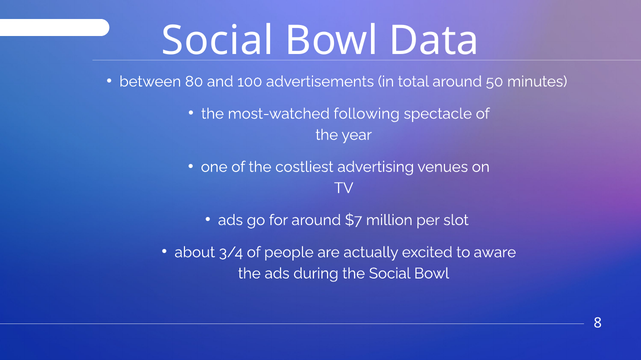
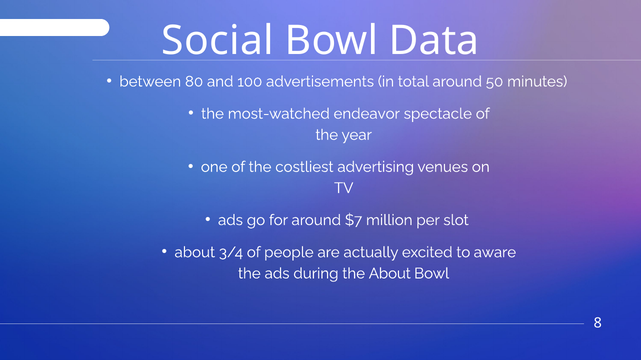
following: following -> endeavor (367, 114)
the Social: Social -> About (390, 274)
